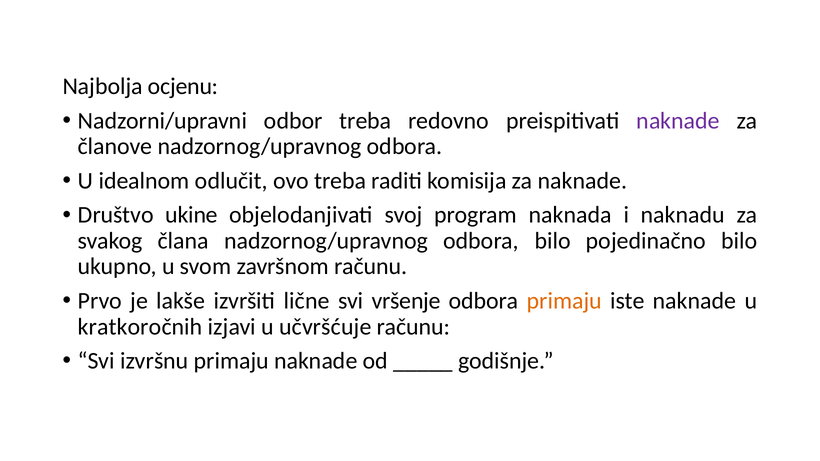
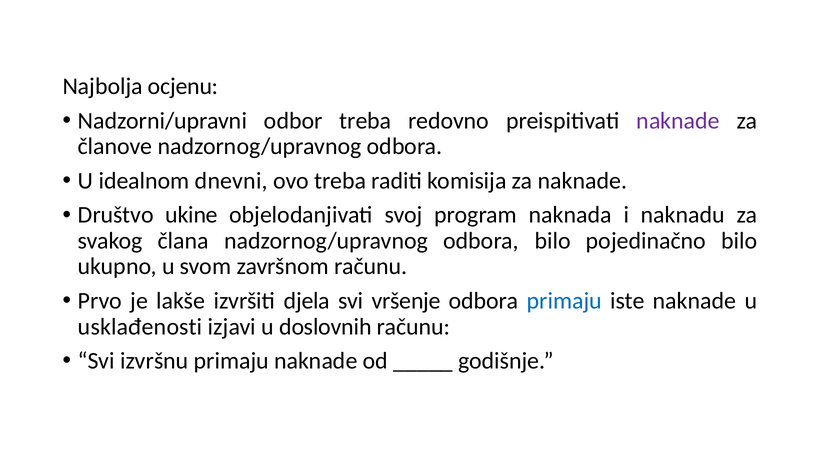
odlučit: odlučit -> dnevni (231, 181)
lične: lične -> djela (307, 301)
primaju colour: orange -> blue (564, 301)
kratkoročnih: kratkoročnih -> usklađenosti (140, 327)
učvršćuje: učvršćuje -> doslovnih (325, 327)
